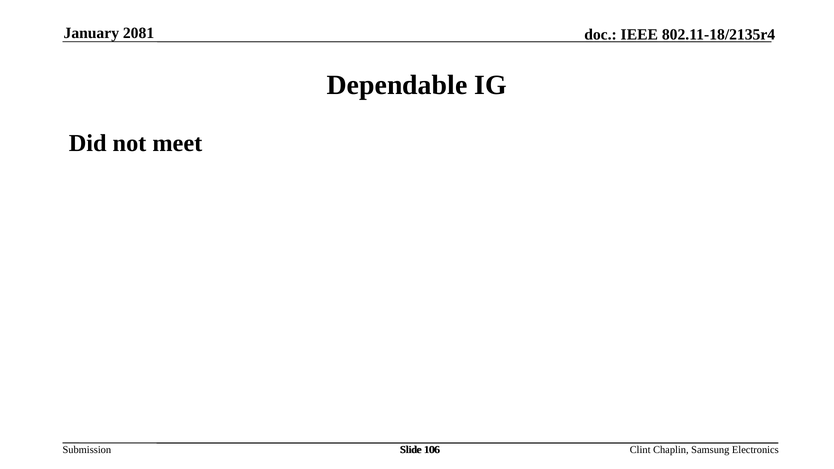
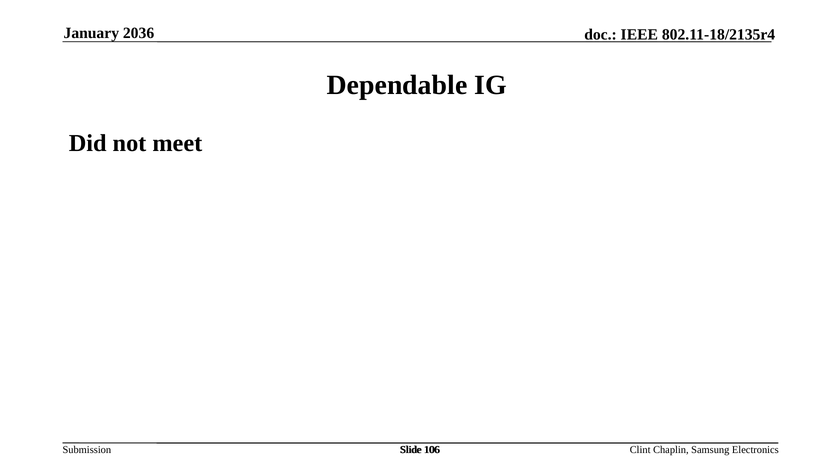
2081: 2081 -> 2036 (139, 33)
